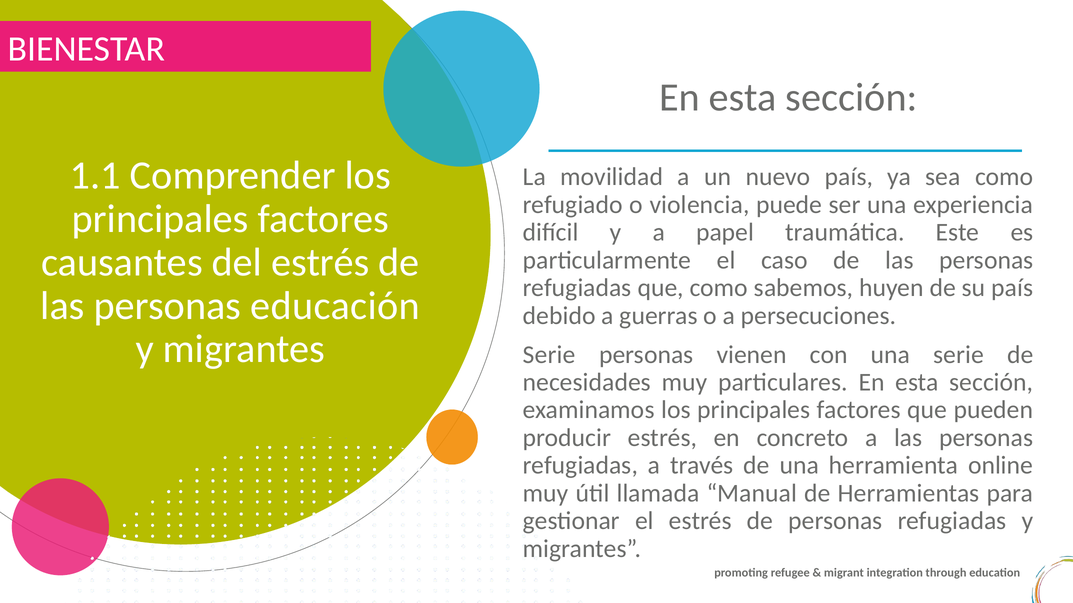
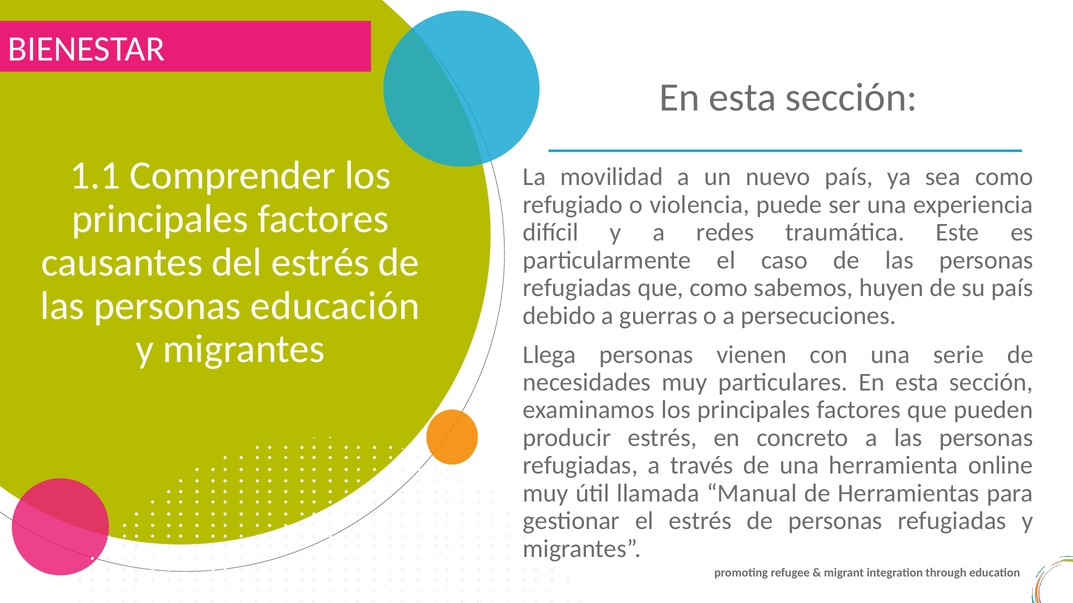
papel: papel -> redes (725, 233)
Serie: Serie -> Llega (549, 355)
